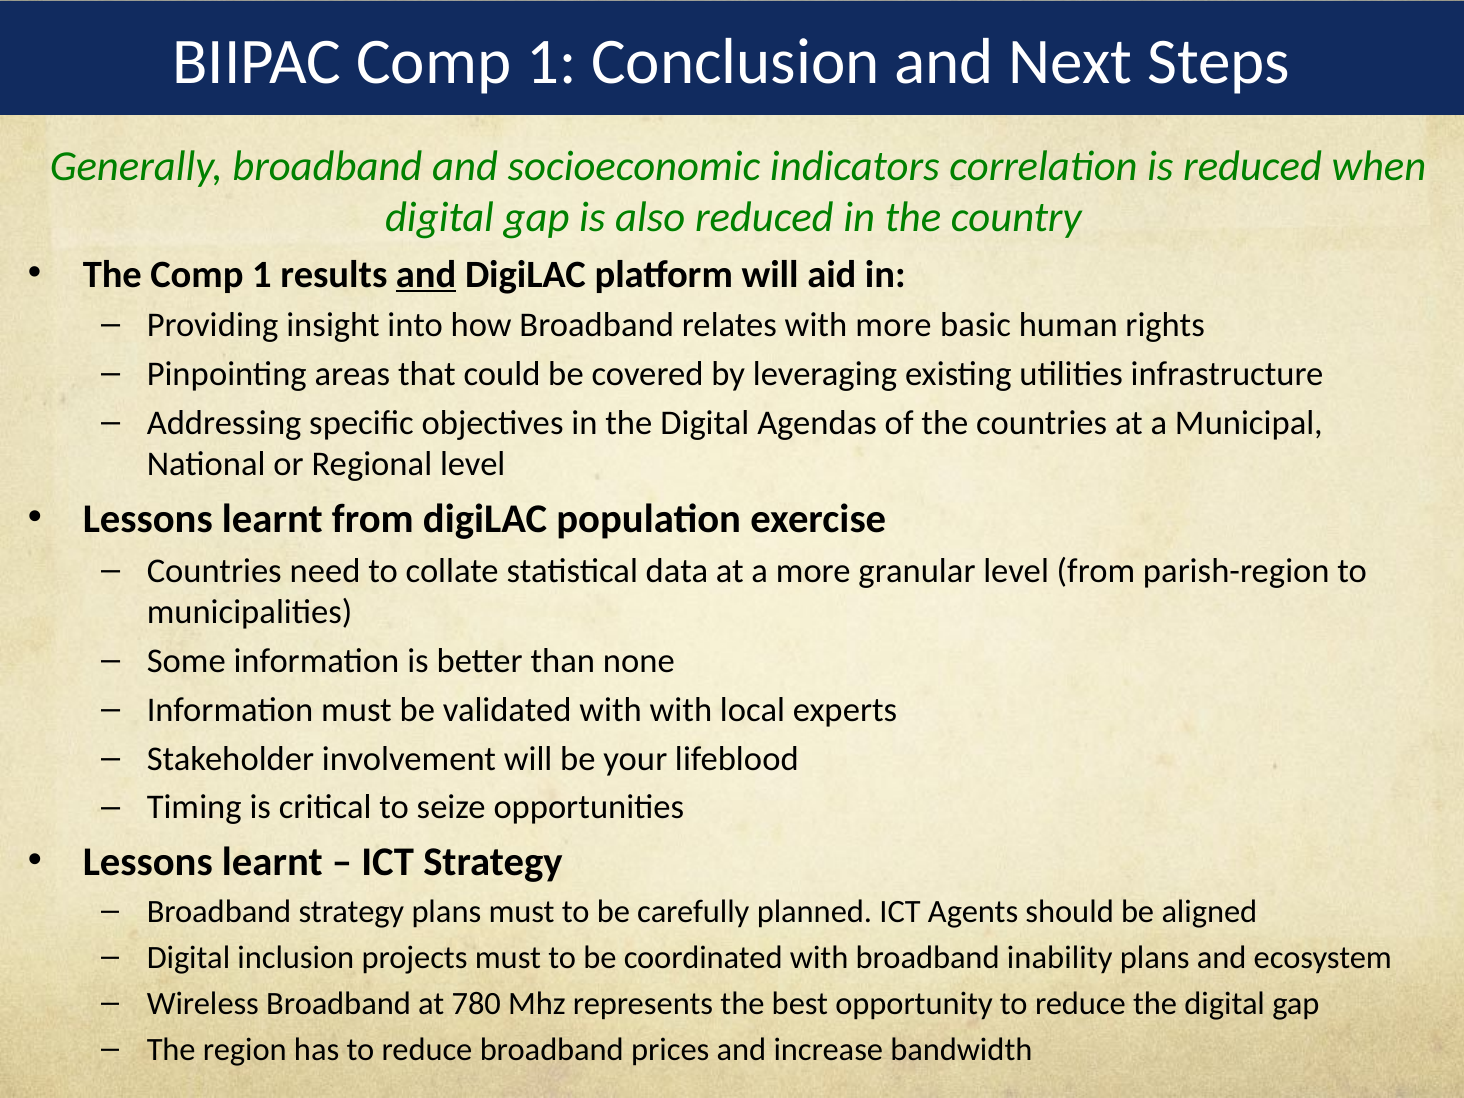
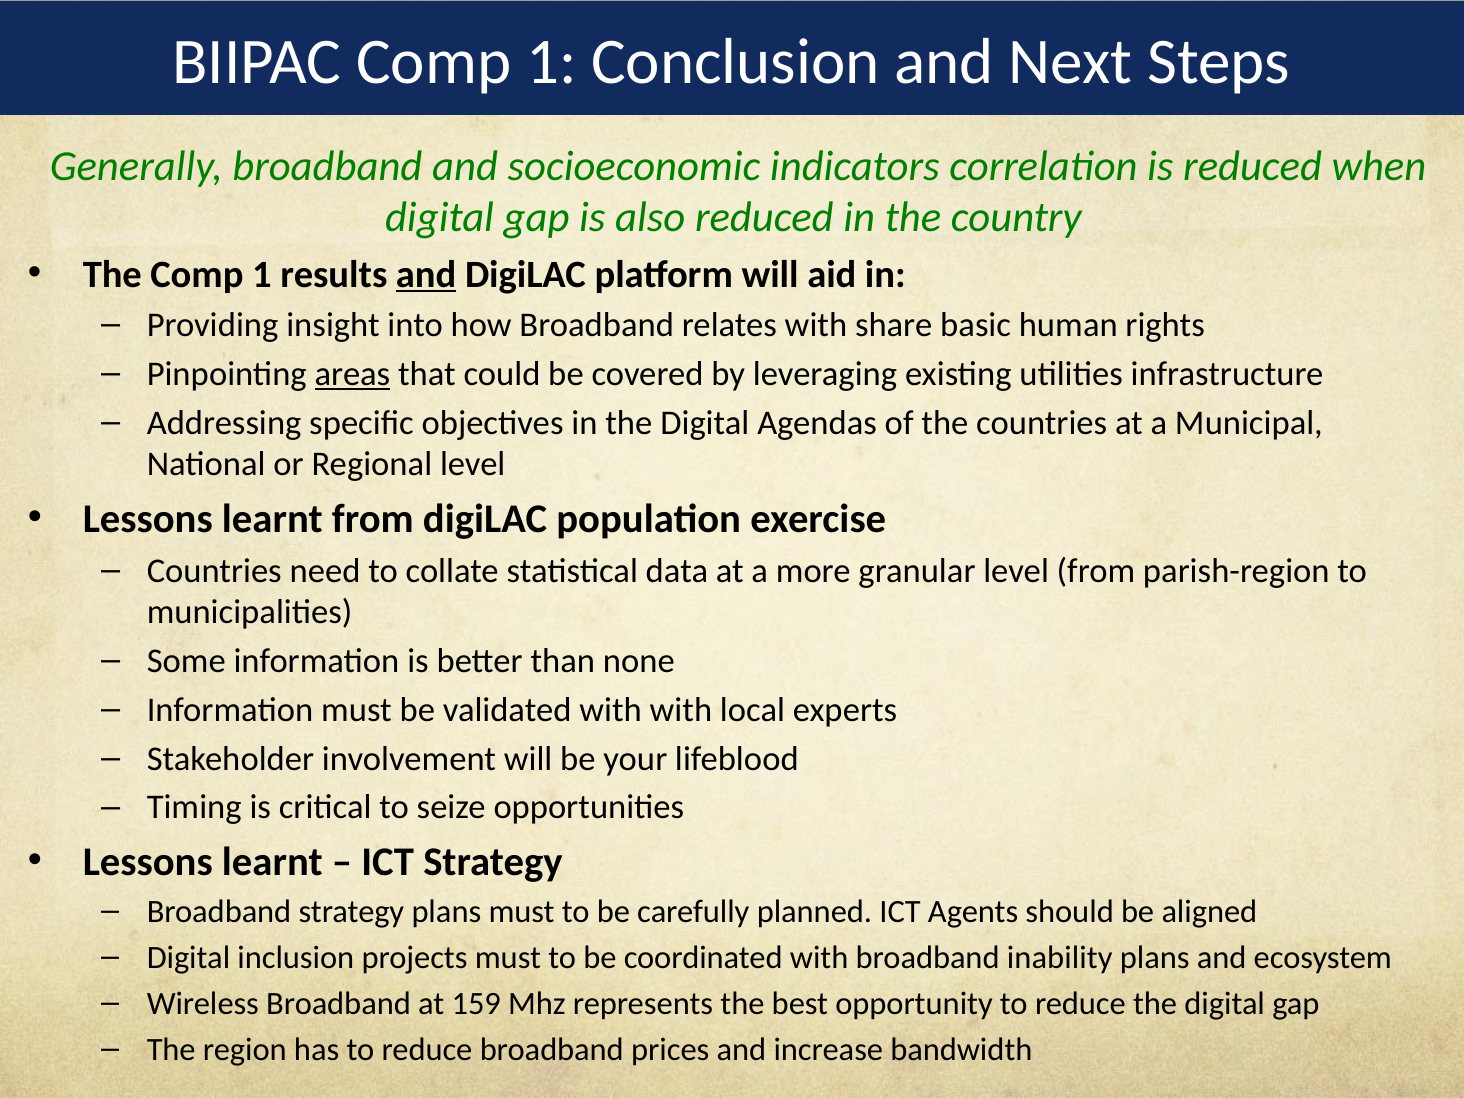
with more: more -> share (894, 325)
areas underline: none -> present (352, 374)
780: 780 -> 159 (476, 1004)
